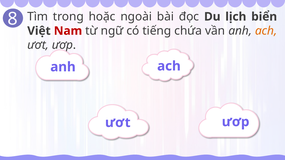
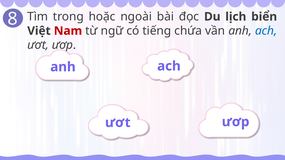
ach colour: orange -> blue (266, 31)
